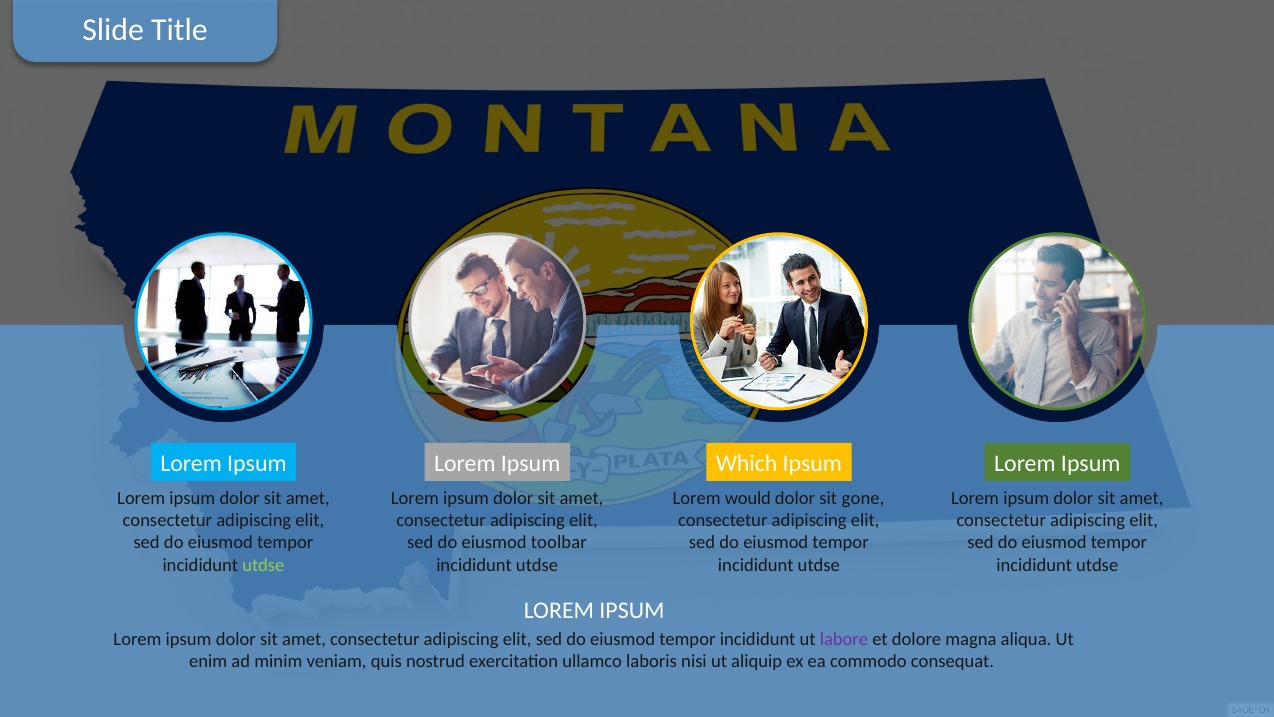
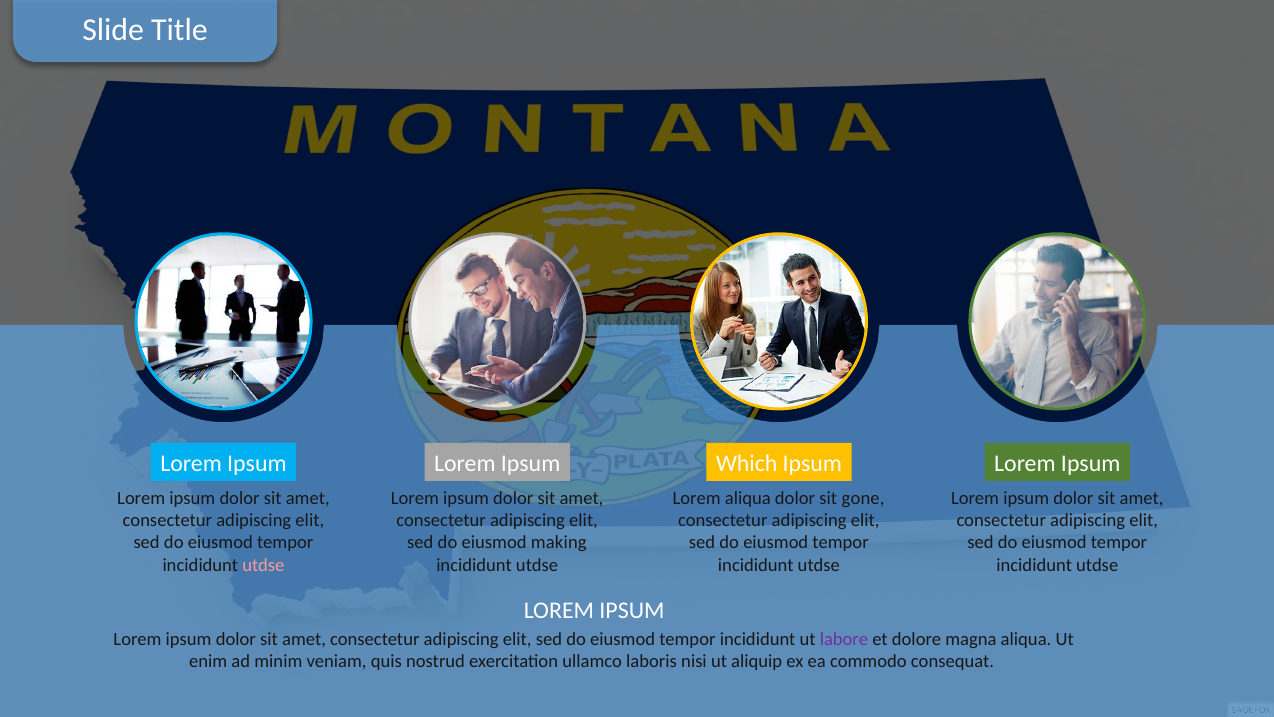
Lorem would: would -> aliqua (748, 498)
toolbar: toolbar -> making (559, 542)
utdse colour: light green -> pink (263, 565)
